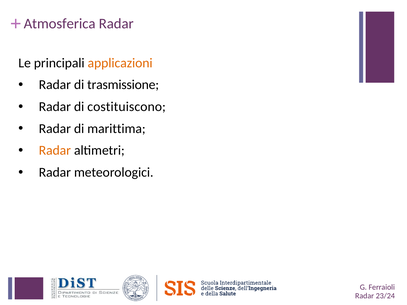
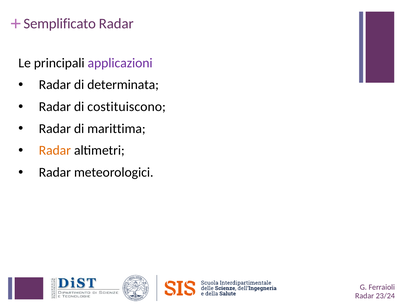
Atmosferica: Atmosferica -> Semplificato (60, 24)
applicazioni colour: orange -> purple (120, 63)
trasmissione: trasmissione -> determinata (123, 85)
